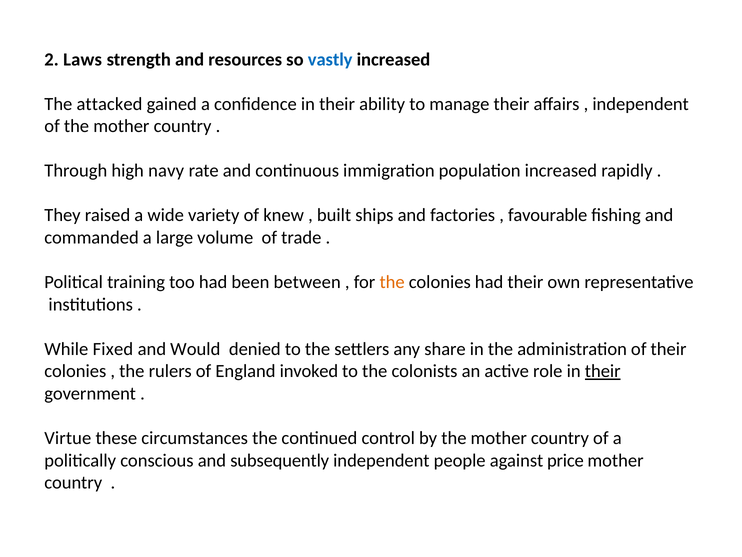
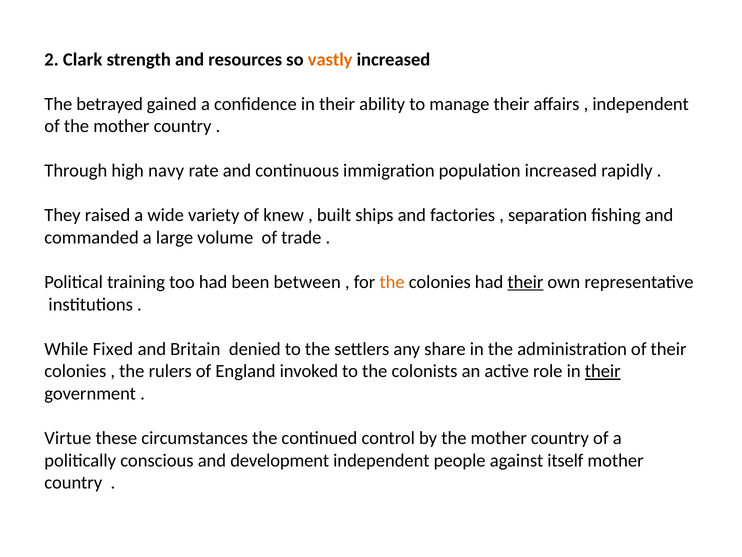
Laws: Laws -> Clark (83, 59)
vastly colour: blue -> orange (330, 59)
attacked: attacked -> betrayed (110, 104)
favourable: favourable -> separation (548, 215)
their underline: none -> present (525, 282)
Would: Would -> Britain (195, 349)
subsequently: subsequently -> development (280, 460)
price: price -> itself (565, 460)
